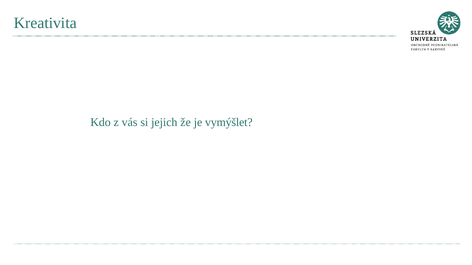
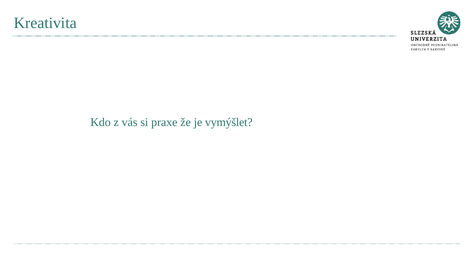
jejich: jejich -> praxe (164, 123)
